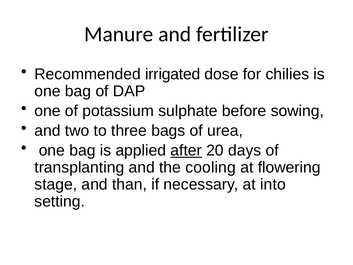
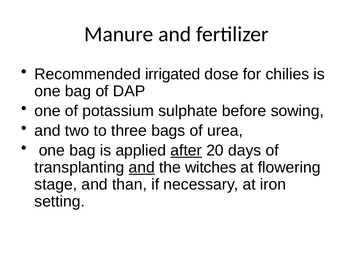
and underline: none -> present (142, 167)
cooling: cooling -> witches (211, 167)
into: into -> iron (273, 184)
